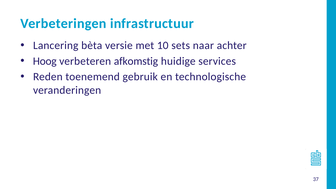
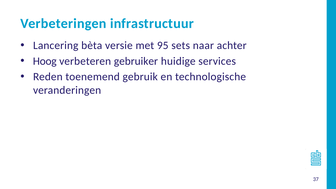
10: 10 -> 95 (163, 45)
afkomstig: afkomstig -> gebruiker (136, 61)
